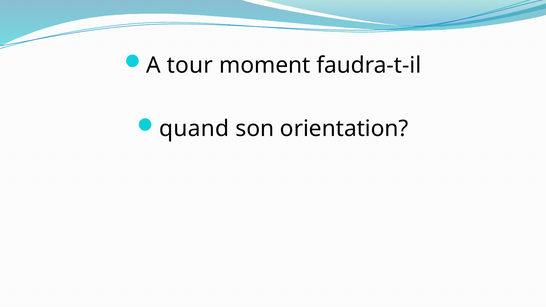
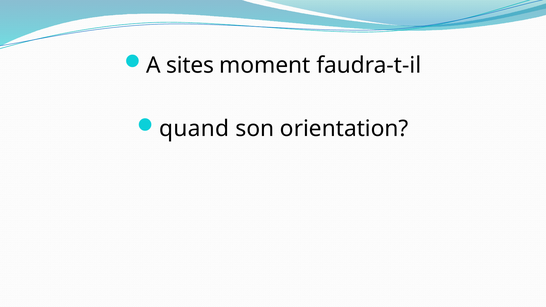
tour: tour -> sites (190, 65)
